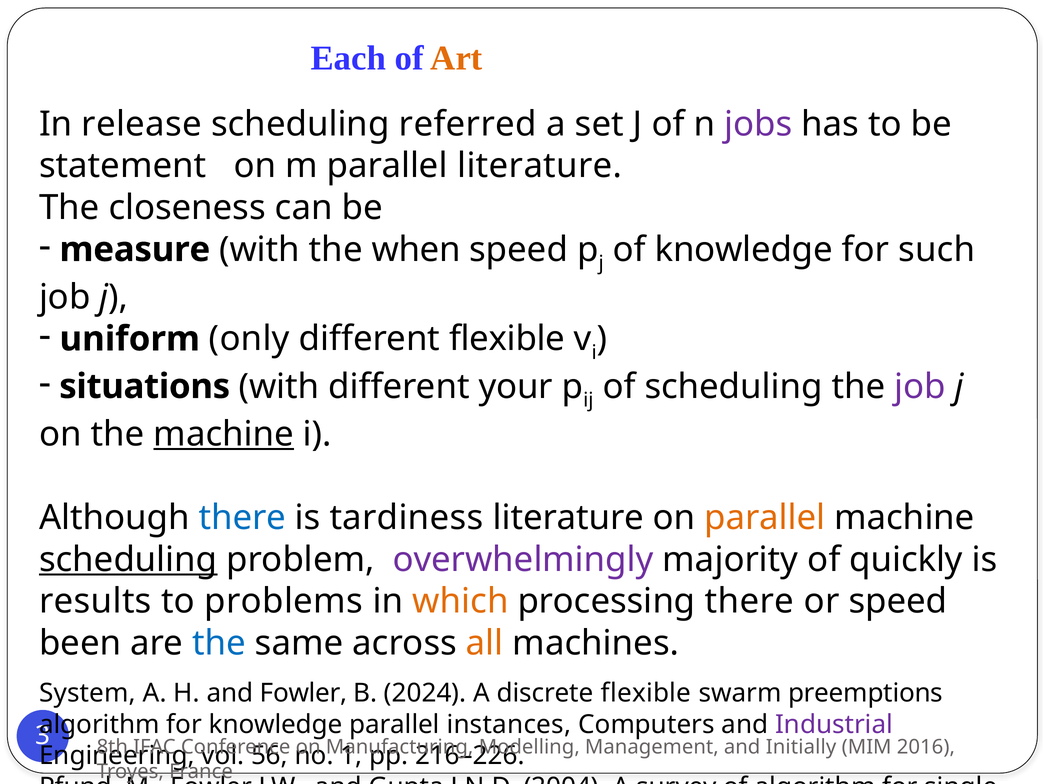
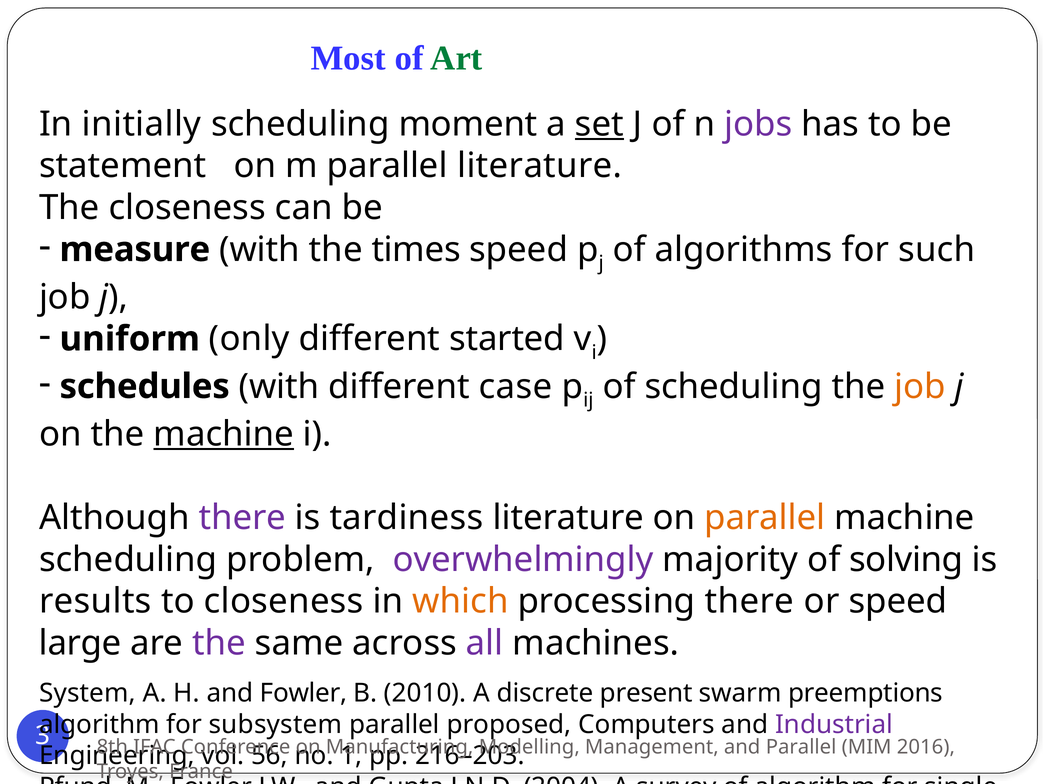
Each: Each -> Most (348, 58)
Art colour: orange -> green (456, 58)
release: release -> initially (142, 124)
referred: referred -> moment (468, 124)
set underline: none -> present (599, 124)
when: when -> times (416, 249)
of knowledge: knowledge -> algorithms (744, 249)
different flexible: flexible -> started (507, 339)
situations: situations -> schedules (145, 386)
your: your -> case (516, 386)
job colour: purple -> orange (920, 386)
there colour: blue -> purple (242, 518)
scheduling underline: present -> none (128, 559)
quickly: quickly -> solving (906, 559)
to problems: problems -> closeness (284, 601)
been: been -> large (80, 643)
the colour: blue -> purple (219, 643)
all colour: orange -> purple (485, 643)
2024: 2024 -> 2010 (425, 693)
discrete flexible: flexible -> present (646, 693)
for knowledge: knowledge -> subsystem (275, 724)
instances: instances -> proposed (509, 724)
and Initially: Initially -> Parallel (801, 747)
216–226: 216–226 -> 216–203 (470, 756)
